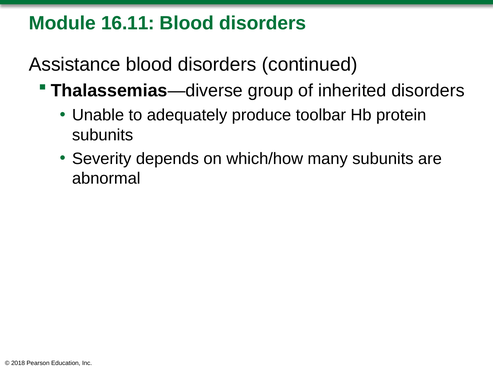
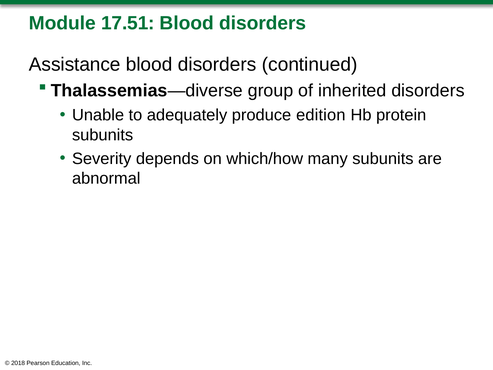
16.11: 16.11 -> 17.51 (128, 23)
toolbar: toolbar -> edition (321, 115)
